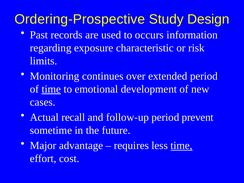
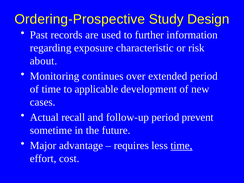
occurs: occurs -> further (149, 35)
limits: limits -> about (44, 61)
time underline: present -> none (51, 89)
emotional: emotional -> applicable (96, 89)
